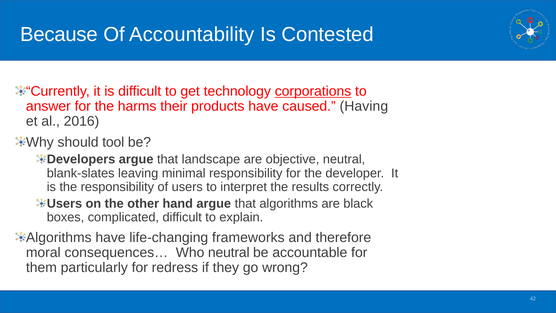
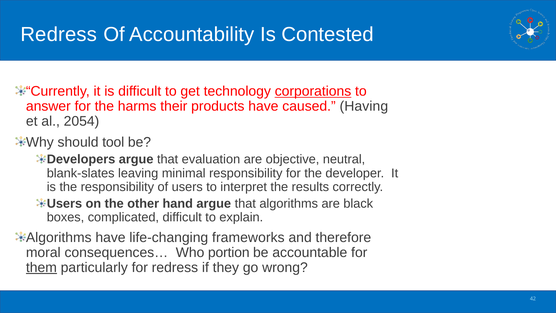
Because: Because -> Redress (59, 34)
2016: 2016 -> 2054 (81, 121)
landscape: landscape -> evaluation (211, 159)
Who neutral: neutral -> portion (229, 252)
them underline: none -> present (41, 267)
